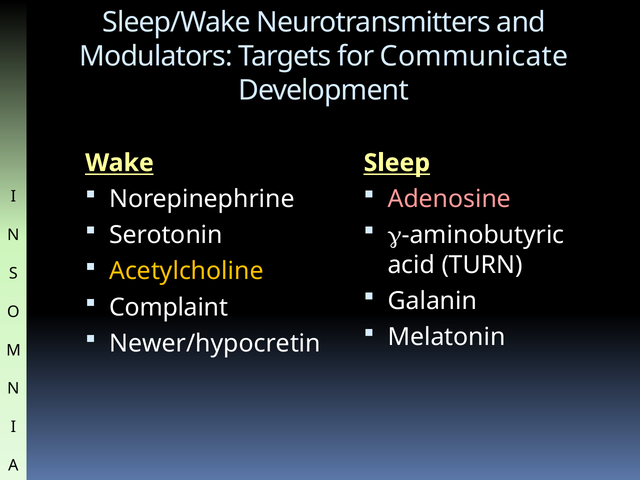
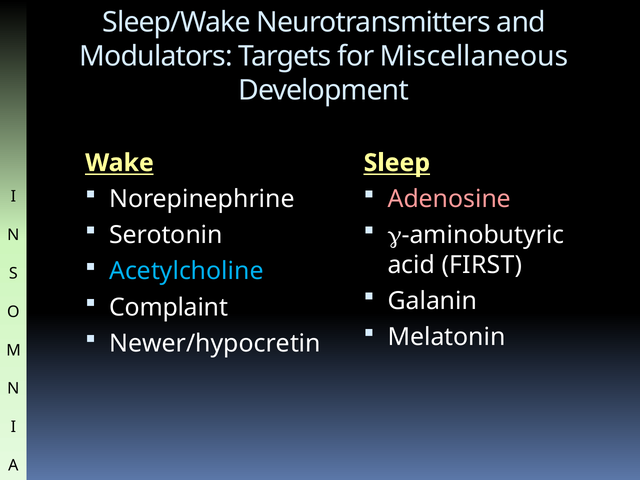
Communicate: Communicate -> Miscellaneous (474, 56)
TURN: TURN -> FIRST (482, 265)
Acetylcholine colour: yellow -> light blue (186, 271)
